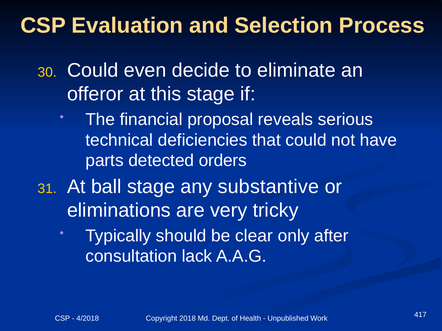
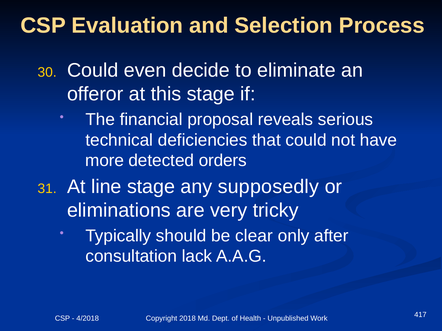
parts: parts -> more (105, 161)
ball: ball -> line (106, 187)
substantive: substantive -> supposedly (268, 187)
